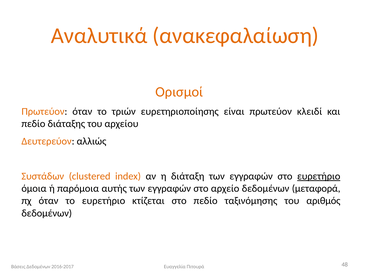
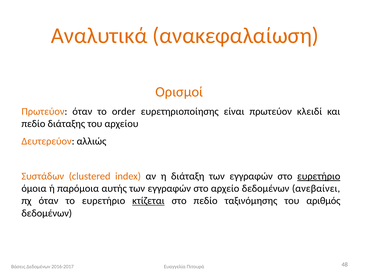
τριών: τριών -> order (124, 112)
μεταφορά: μεταφορά -> ανεβαίνει (316, 189)
κτίζεται underline: none -> present (148, 201)
